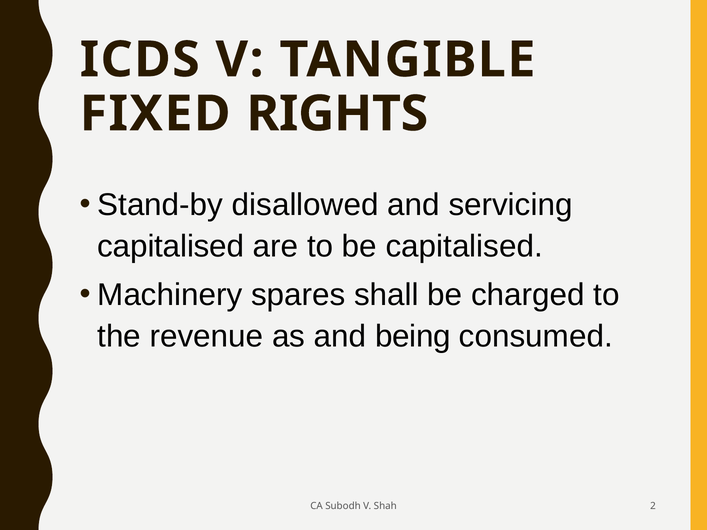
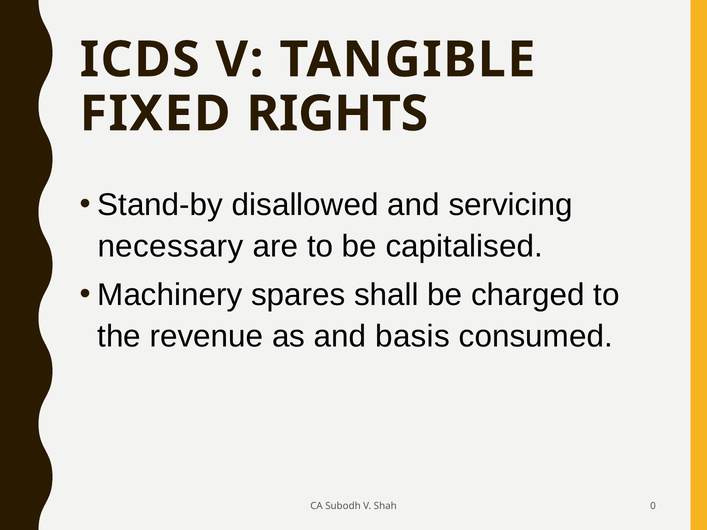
capitalised: capitalised -> necessary (171, 247)
being: being -> basis (413, 337)
2: 2 -> 0 (653, 506)
